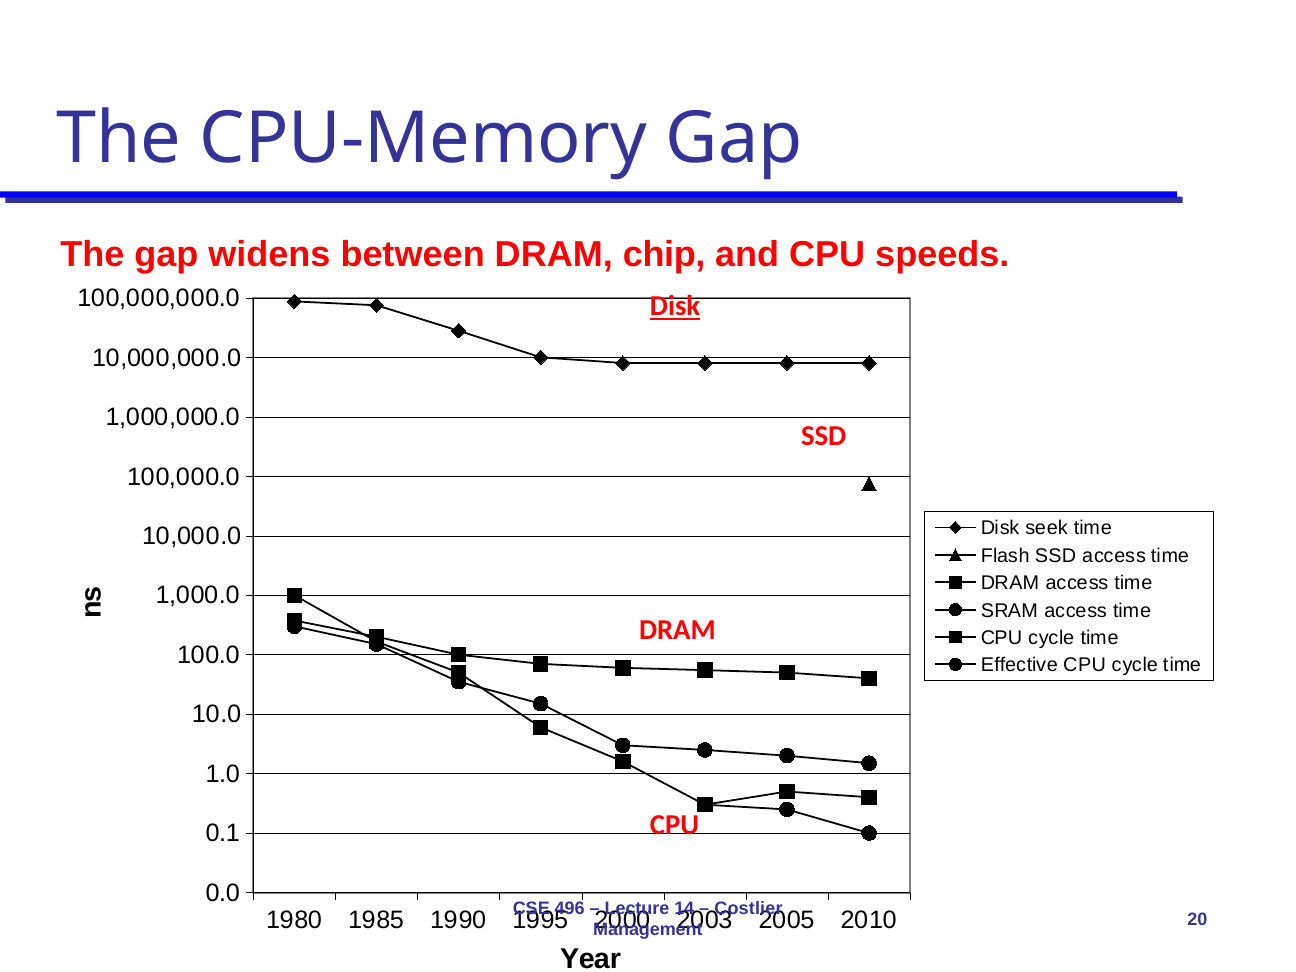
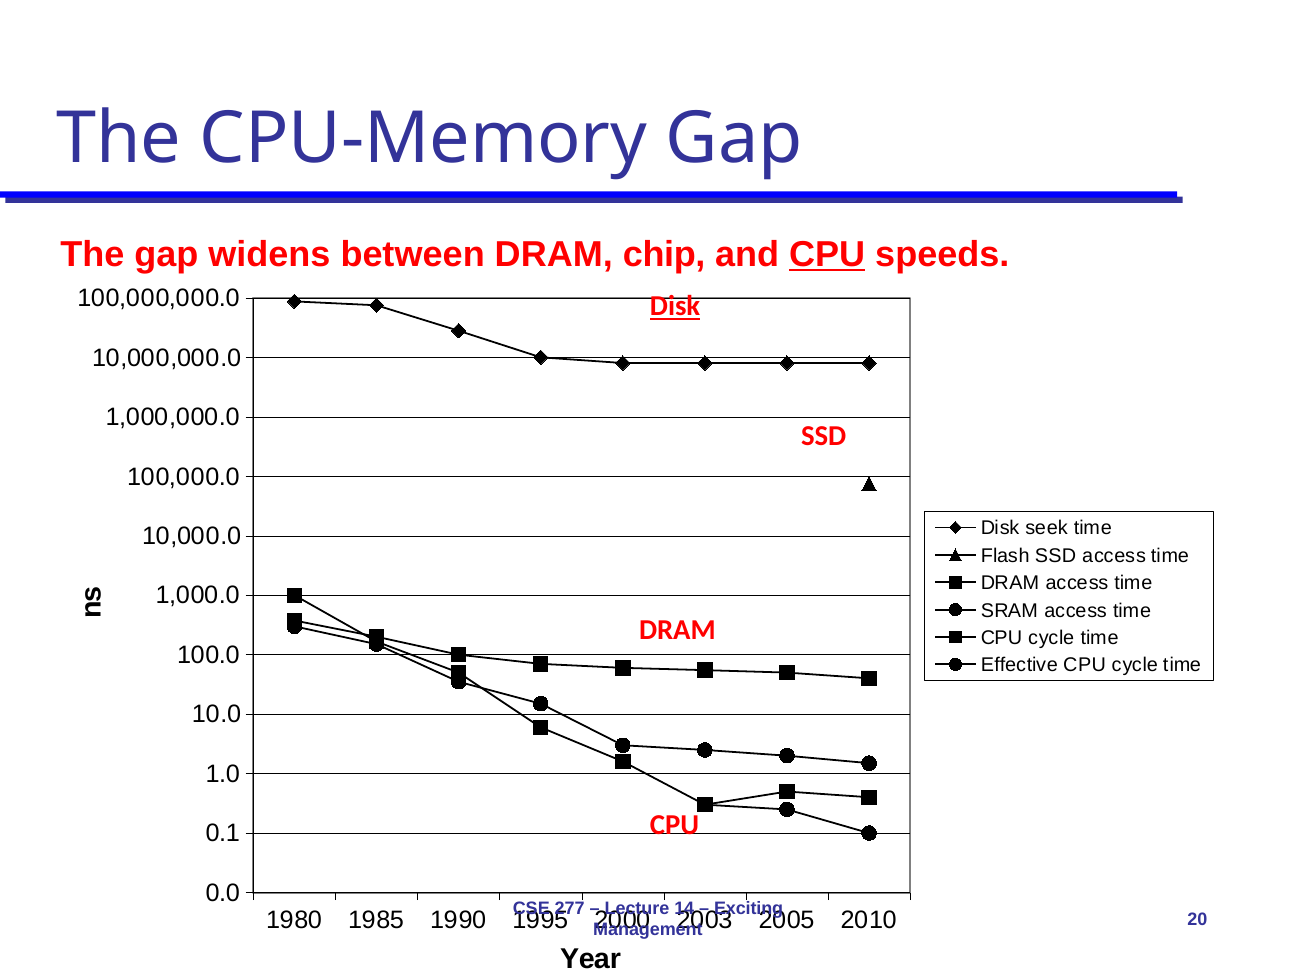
CPU underline: none -> present (827, 254)
496: 496 -> 277 (570, 908)
Costlier: Costlier -> Exciting (749, 908)
